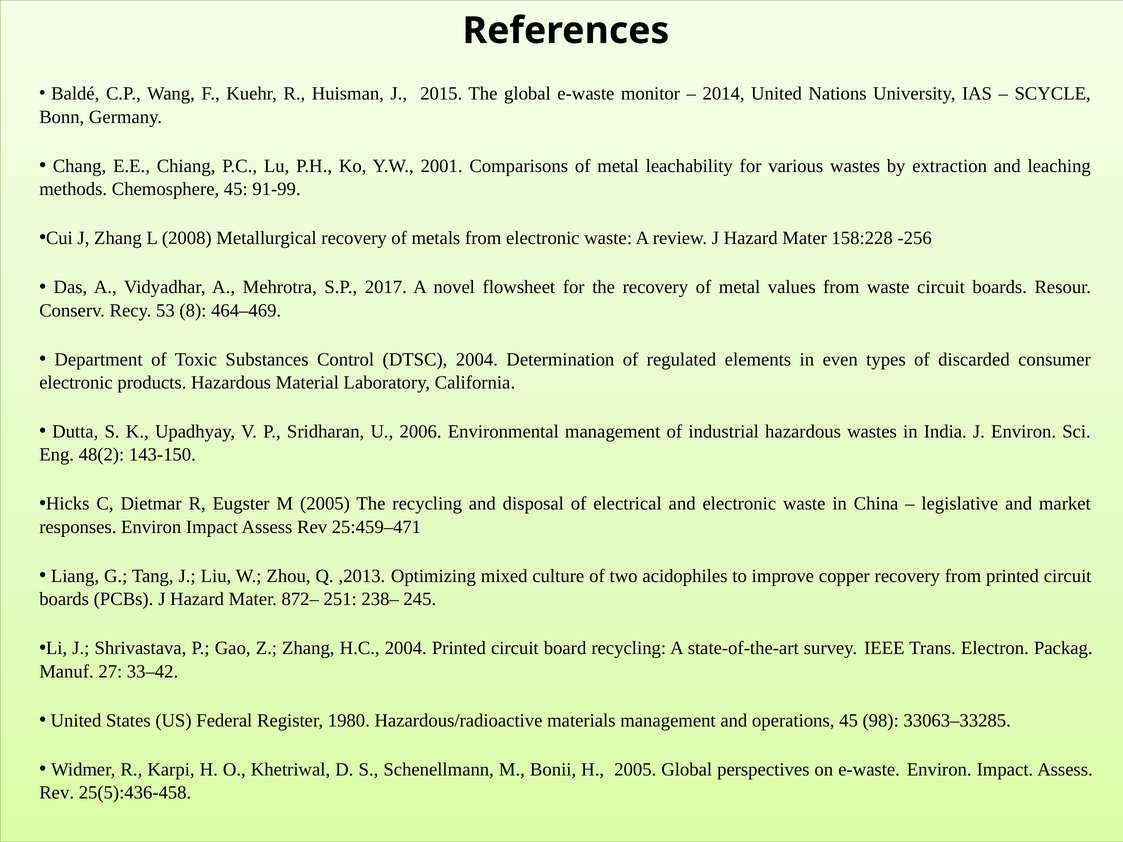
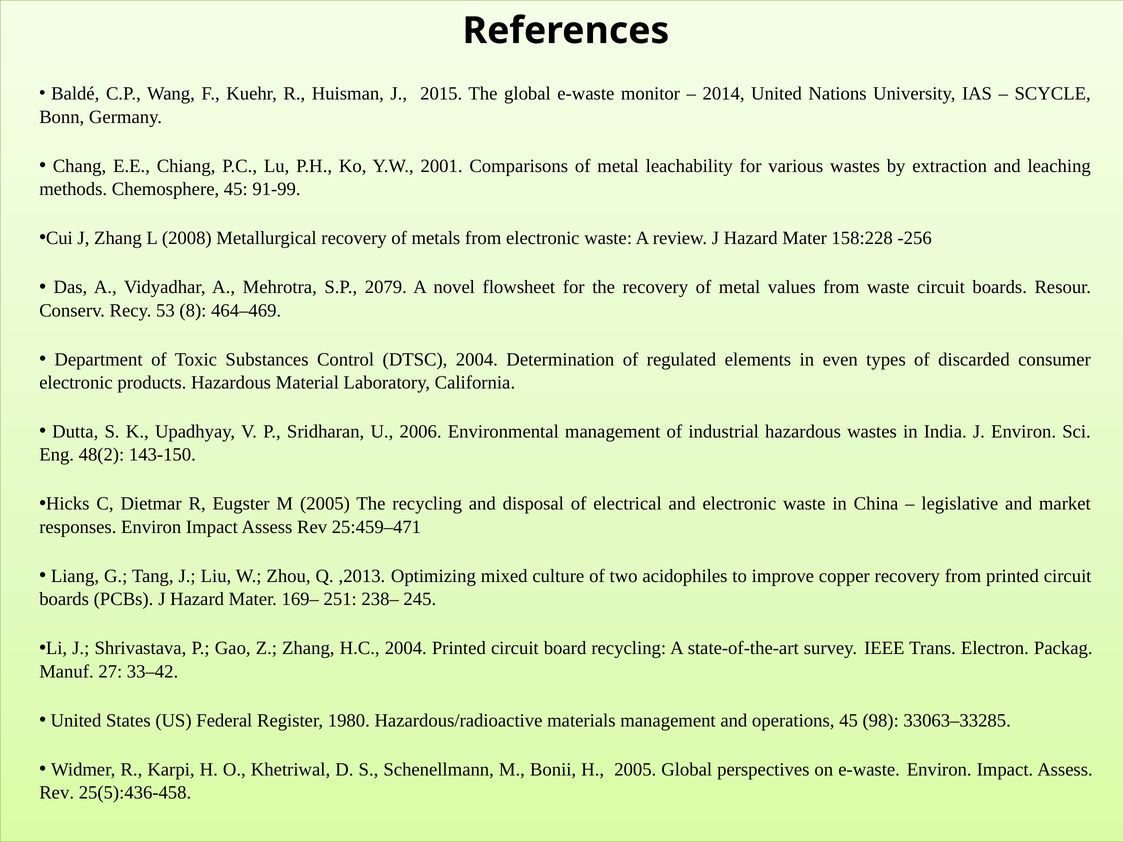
2017: 2017 -> 2079 (386, 287)
872–: 872– -> 169– (300, 599)
